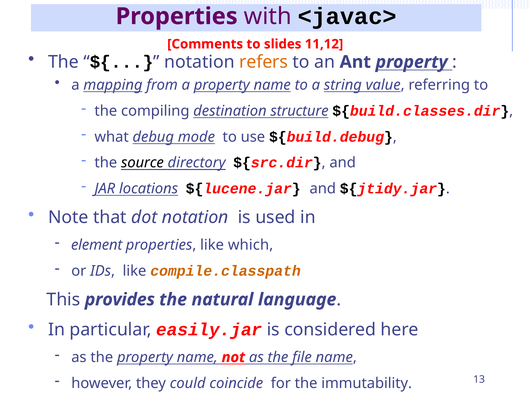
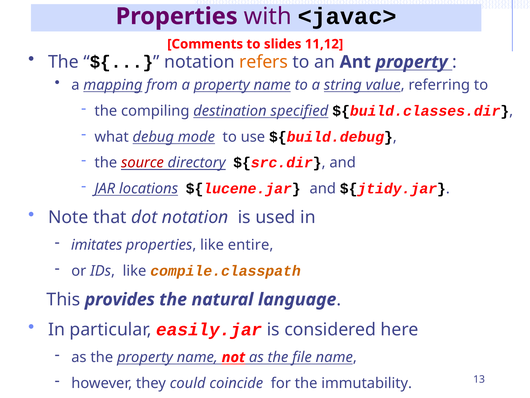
structure: structure -> specified (299, 111)
source colour: black -> red (142, 163)
element: element -> imitates (97, 245)
which: which -> entire (251, 245)
